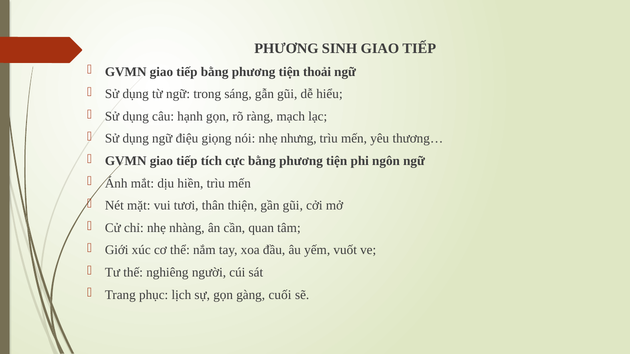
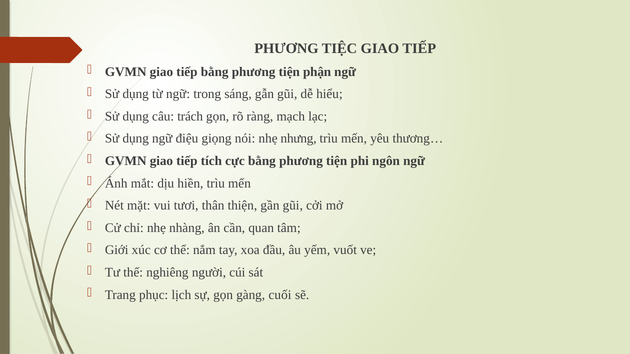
SINH: SINH -> TIỆC (339, 49)
thoải: thoải -> phận (317, 72)
hạnh: hạnh -> trách (190, 116)
